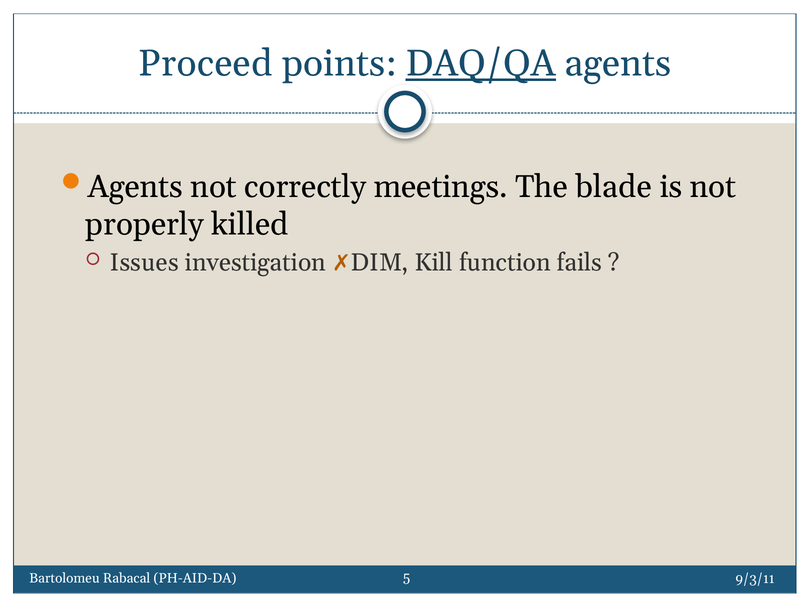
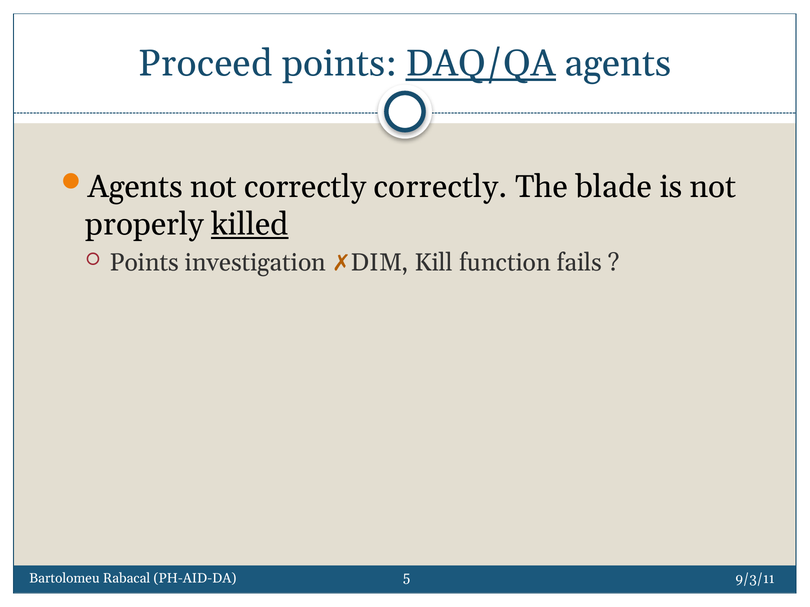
correctly meetings: meetings -> correctly (440, 187)
killed underline: none -> present (250, 225)
Issues: Issues -> Points (144, 263)
